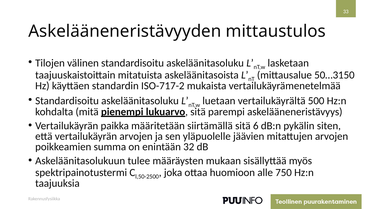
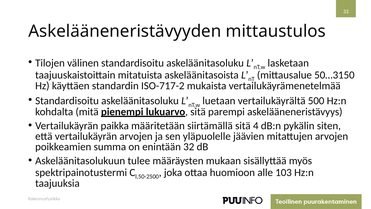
6: 6 -> 4 (256, 126)
750: 750 -> 103 (284, 172)
